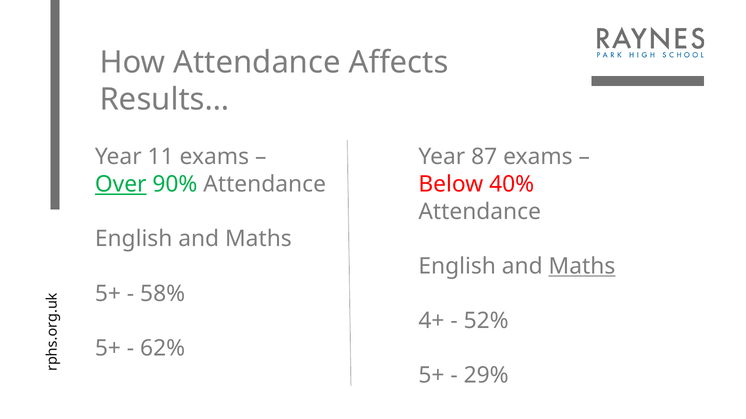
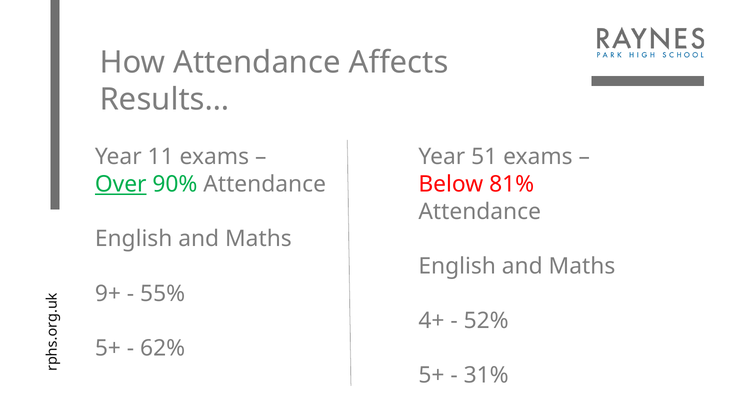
87: 87 -> 51 (484, 157)
40%: 40% -> 81% (512, 185)
Maths underline: present -> none (582, 267)
5+: 5+ -> 9+ (108, 294)
58%: 58% -> 55% (163, 294)
29%: 29% -> 31% (486, 376)
